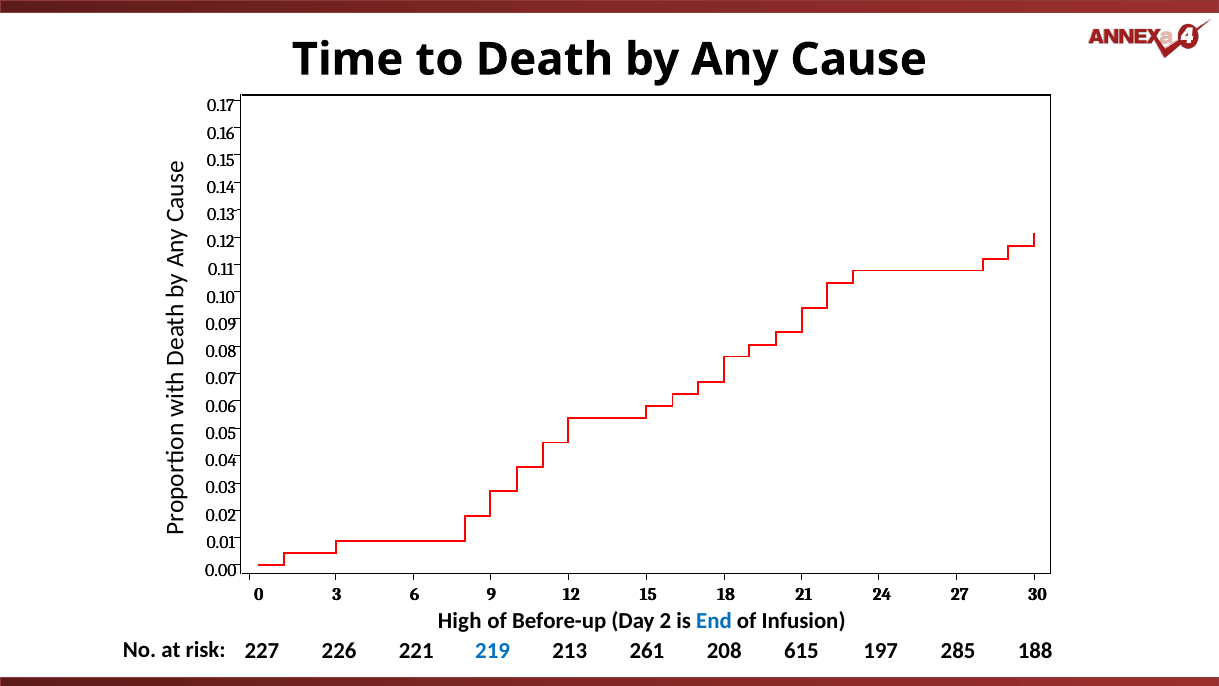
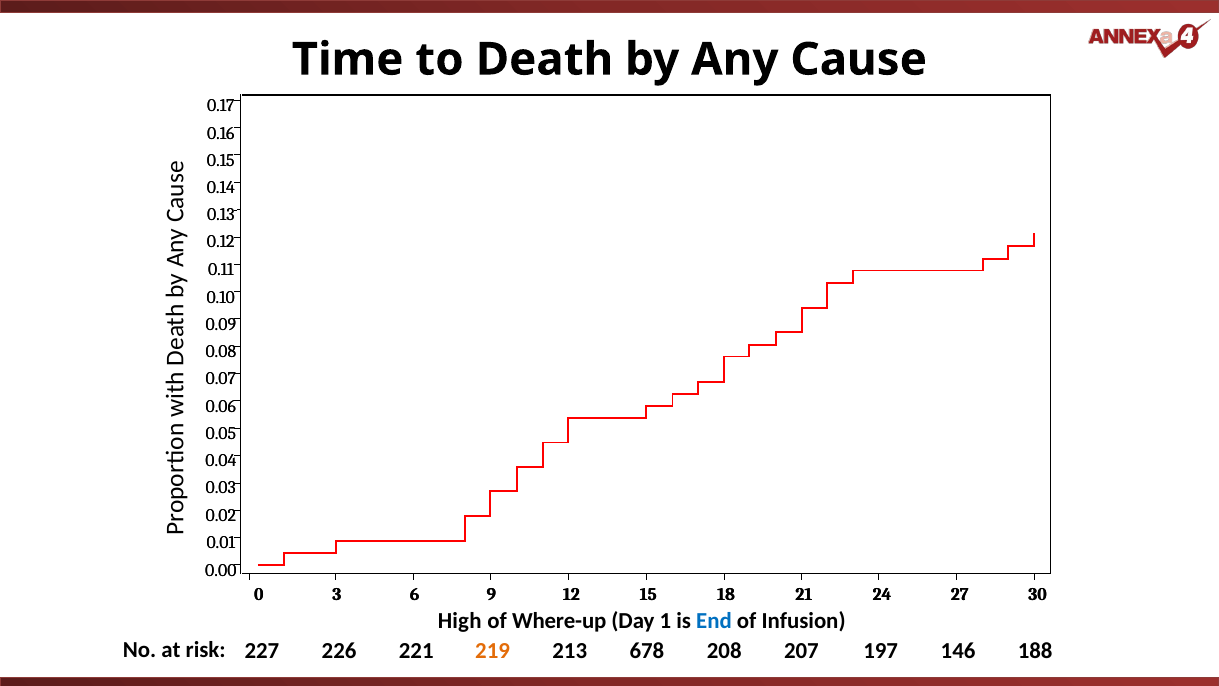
Before-up: Before-up -> Where-up (559, 621)
2: 2 -> 1 (665, 621)
219 colour: blue -> orange (493, 651)
261: 261 -> 678 (647, 651)
615: 615 -> 207 (801, 651)
285: 285 -> 146 (958, 651)
